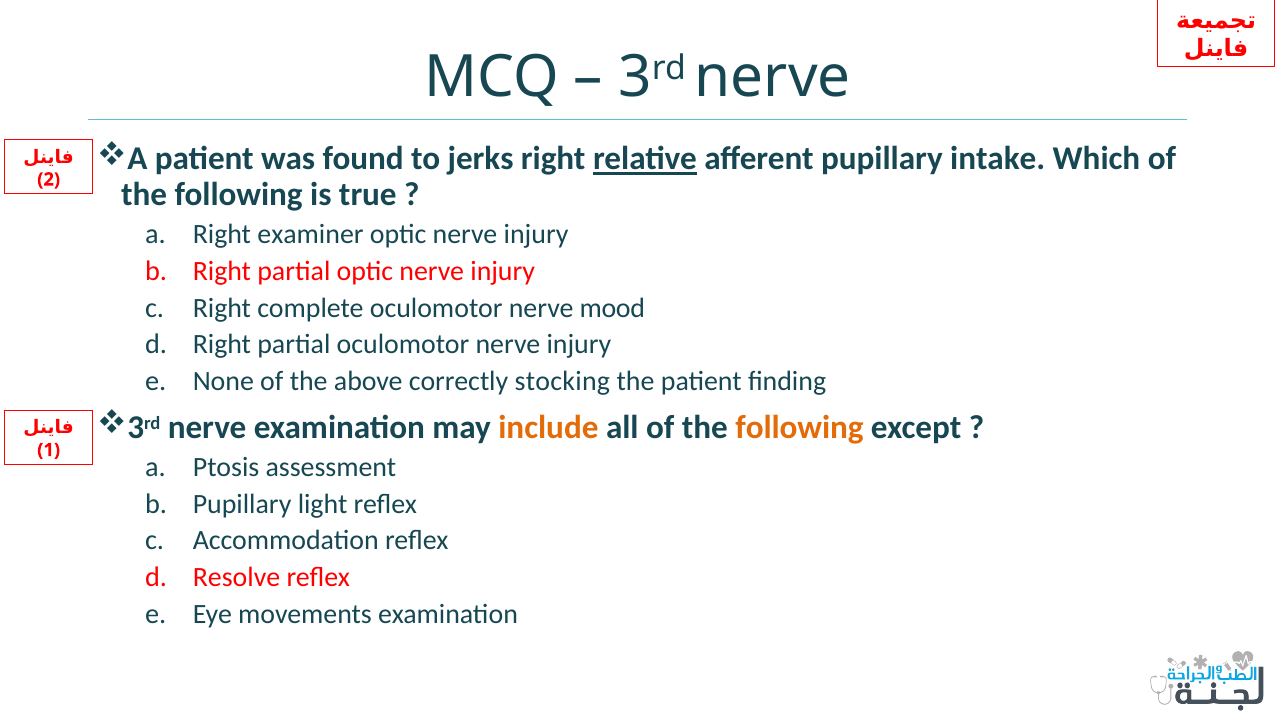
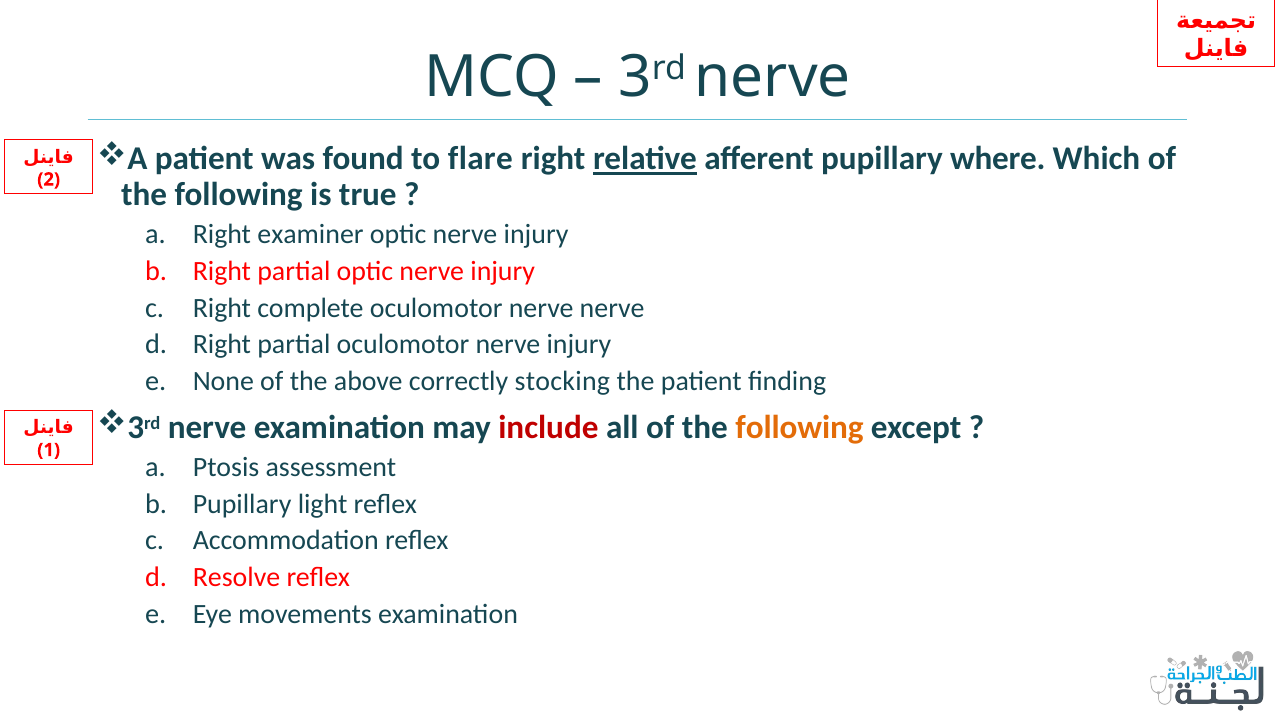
jerks: jerks -> flare (480, 159)
intake: intake -> where (998, 159)
nerve mood: mood -> nerve (612, 308)
include colour: orange -> red (548, 428)
